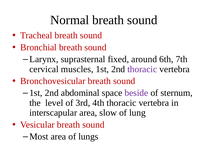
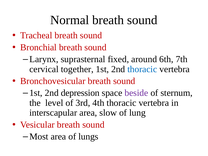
muscles: muscles -> together (77, 69)
thoracic colour: purple -> blue (142, 69)
abdominal: abdominal -> depression (80, 93)
